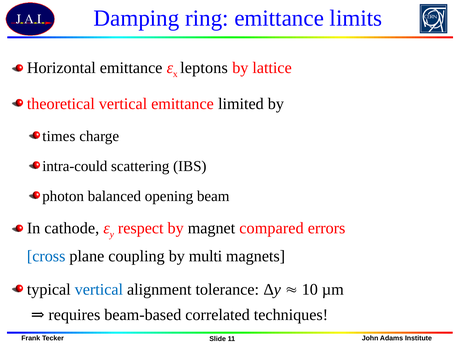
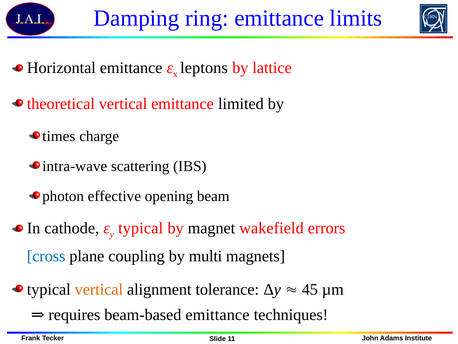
intra-could: intra-could -> intra-wave (75, 166)
balanced: balanced -> effective (114, 196)
respect: respect -> typical (141, 228)
compared: compared -> wakefield (271, 228)
vertical colour: blue -> orange (99, 289)
10: 10 -> 45 (310, 289)
beam-based correlated: correlated -> emittance (217, 314)
